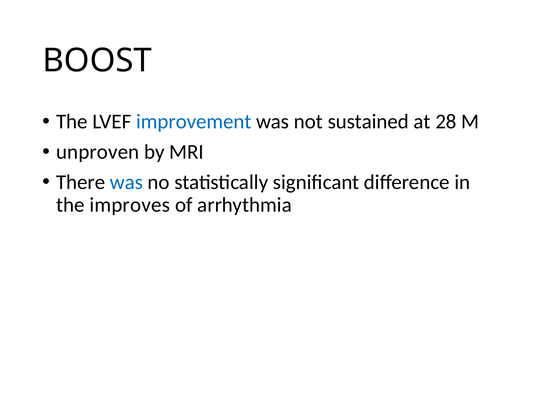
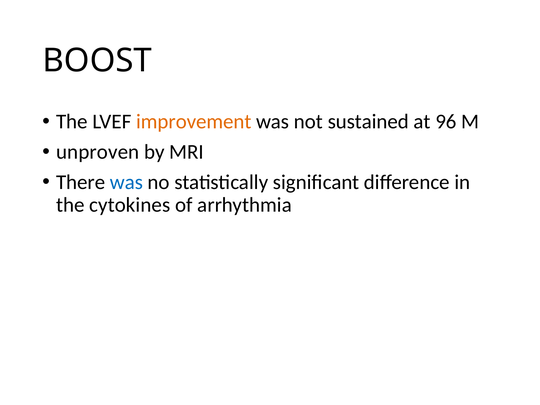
improvement colour: blue -> orange (194, 122)
28: 28 -> 96 (446, 122)
improves: improves -> cytokines (130, 205)
